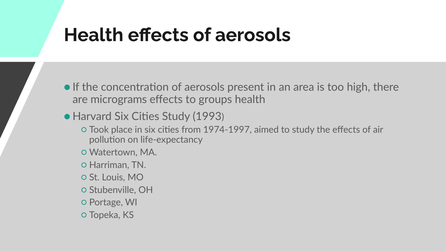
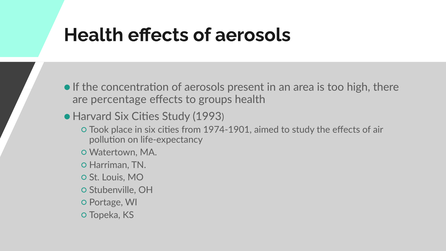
micrograms: micrograms -> percentage (119, 99)
1974-1997: 1974-1997 -> 1974-1901 (227, 130)
